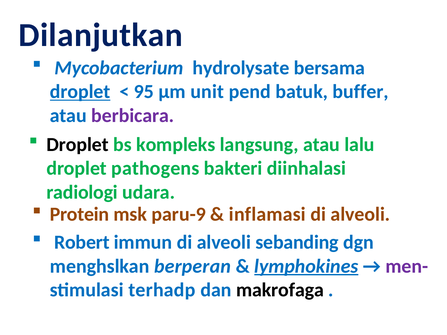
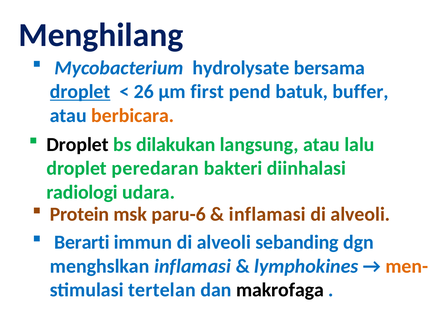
Dilanjutkan: Dilanjutkan -> Menghilang (101, 35)
95: 95 -> 26 (144, 92)
unit: unit -> first (207, 92)
berbicara colour: purple -> orange (133, 116)
kompleks: kompleks -> dilakukan (176, 145)
pathogens: pathogens -> peredaran (155, 169)
paru-9: paru-9 -> paru-6 (179, 215)
Robert: Robert -> Berarti (82, 242)
menghslkan berperan: berperan -> inflamasi (193, 266)
lymphokines underline: present -> none (306, 266)
men- colour: purple -> orange (407, 266)
terhadp: terhadp -> tertelan (162, 290)
